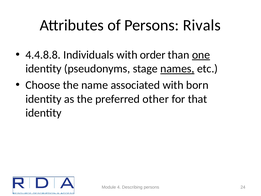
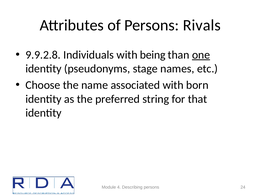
4.4.8.8: 4.4.8.8 -> 9.9.2.8 (43, 55)
order: order -> being (153, 55)
names underline: present -> none (177, 69)
other: other -> string (156, 99)
